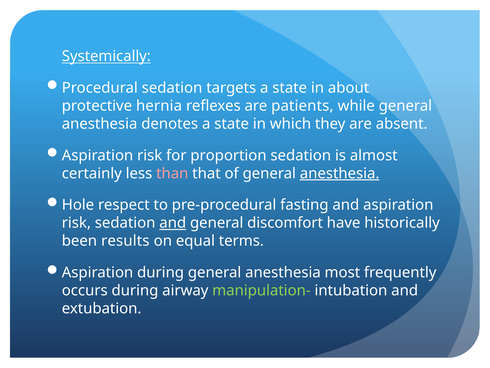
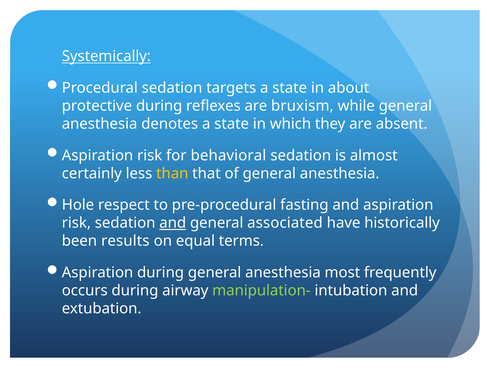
protective hernia: hernia -> during (159, 106)
patients: patients -> bruxism (302, 106)
proportion: proportion -> behavioral (228, 155)
than colour: pink -> yellow (172, 173)
anesthesia underline: present -> none (340, 173)
discomfort: discomfort -> associated (285, 223)
